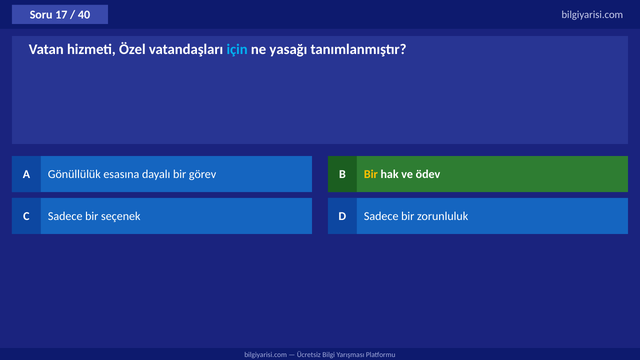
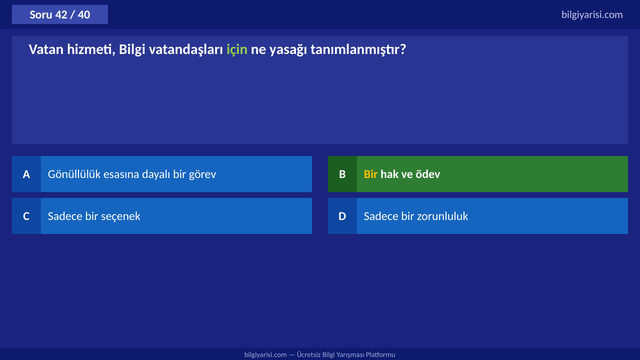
17: 17 -> 42 (61, 15)
hizmeti Özel: Özel -> Bilgi (132, 49)
için colour: light blue -> light green (237, 49)
